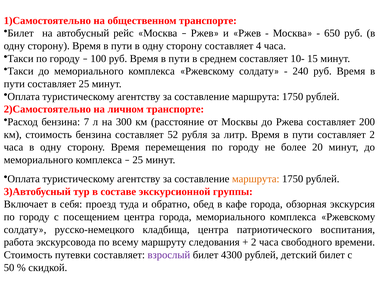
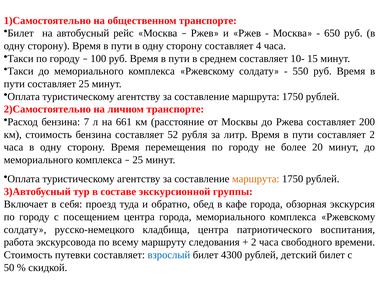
240: 240 -> 550 (300, 71)
300: 300 -> 661 (124, 122)
взрослый colour: purple -> blue (169, 254)
